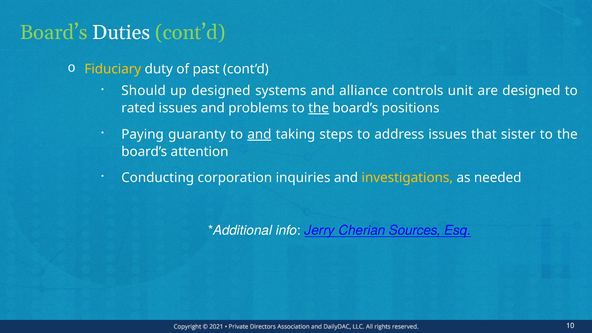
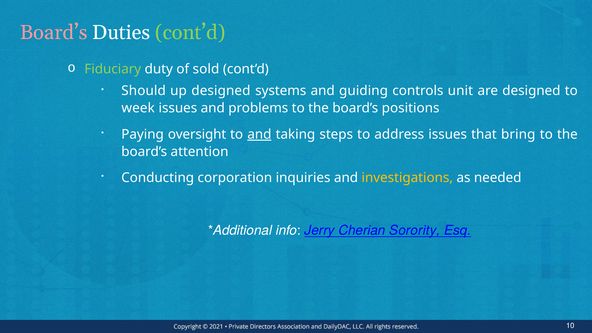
Board’s colour: light green -> pink (54, 32)
Fiduciary colour: yellow -> light green (113, 69)
past: past -> sold (206, 69)
alliance: alliance -> guiding (364, 91)
rated: rated -> week (138, 108)
the underline: present -> none (319, 108)
guaranty: guaranty -> oversight (197, 134)
sister: sister -> bring (518, 134)
Sources: Sources -> Sorority (415, 230)
